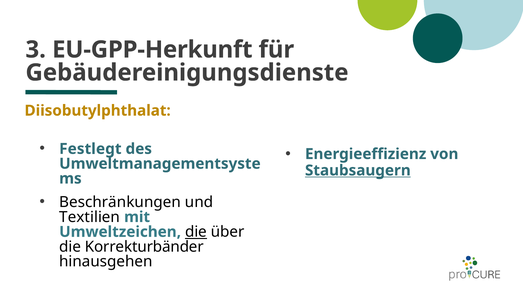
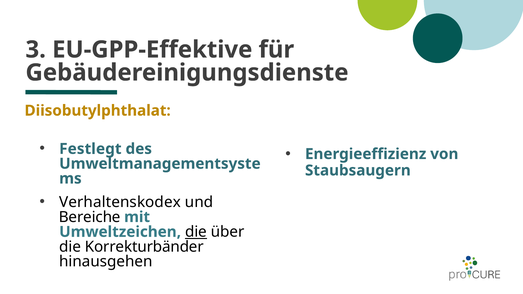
EU-GPP-Herkunft: EU-GPP-Herkunft -> EU-GPP-Effektive (152, 50)
Staubsaugern underline: present -> none (358, 171)
Beschränkungen: Beschränkungen -> Verhaltenskodex (120, 202)
Textilien: Textilien -> Bereiche (90, 217)
